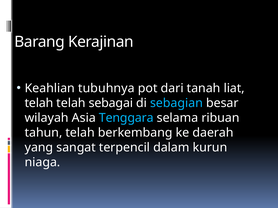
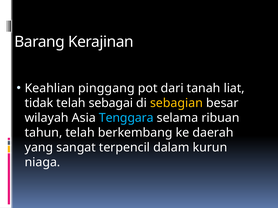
tubuhnya: tubuhnya -> pinggang (106, 88)
telah: telah -> tidak (39, 103)
sebagian colour: light blue -> yellow (176, 103)
